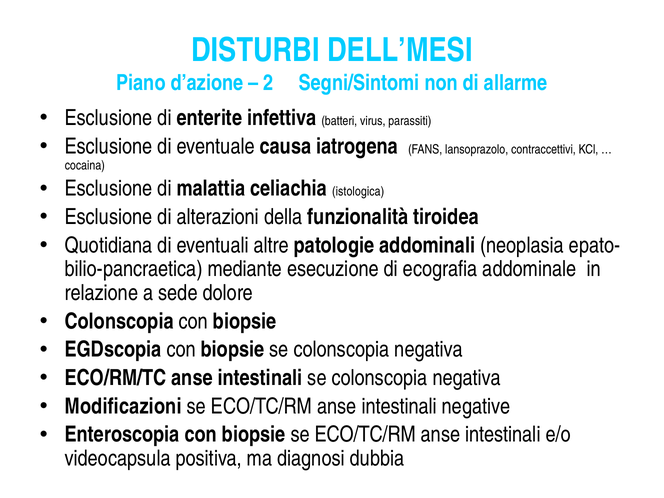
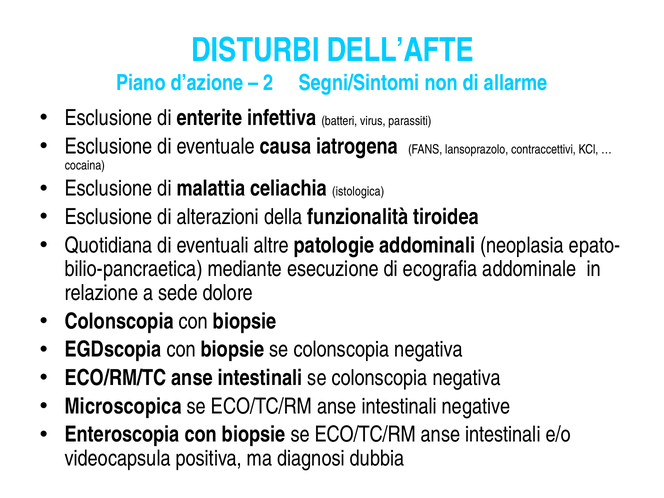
DELL’MESI: DELL’MESI -> DELL’AFTE (400, 50)
Modificazioni: Modificazioni -> Microscopica (123, 406)
